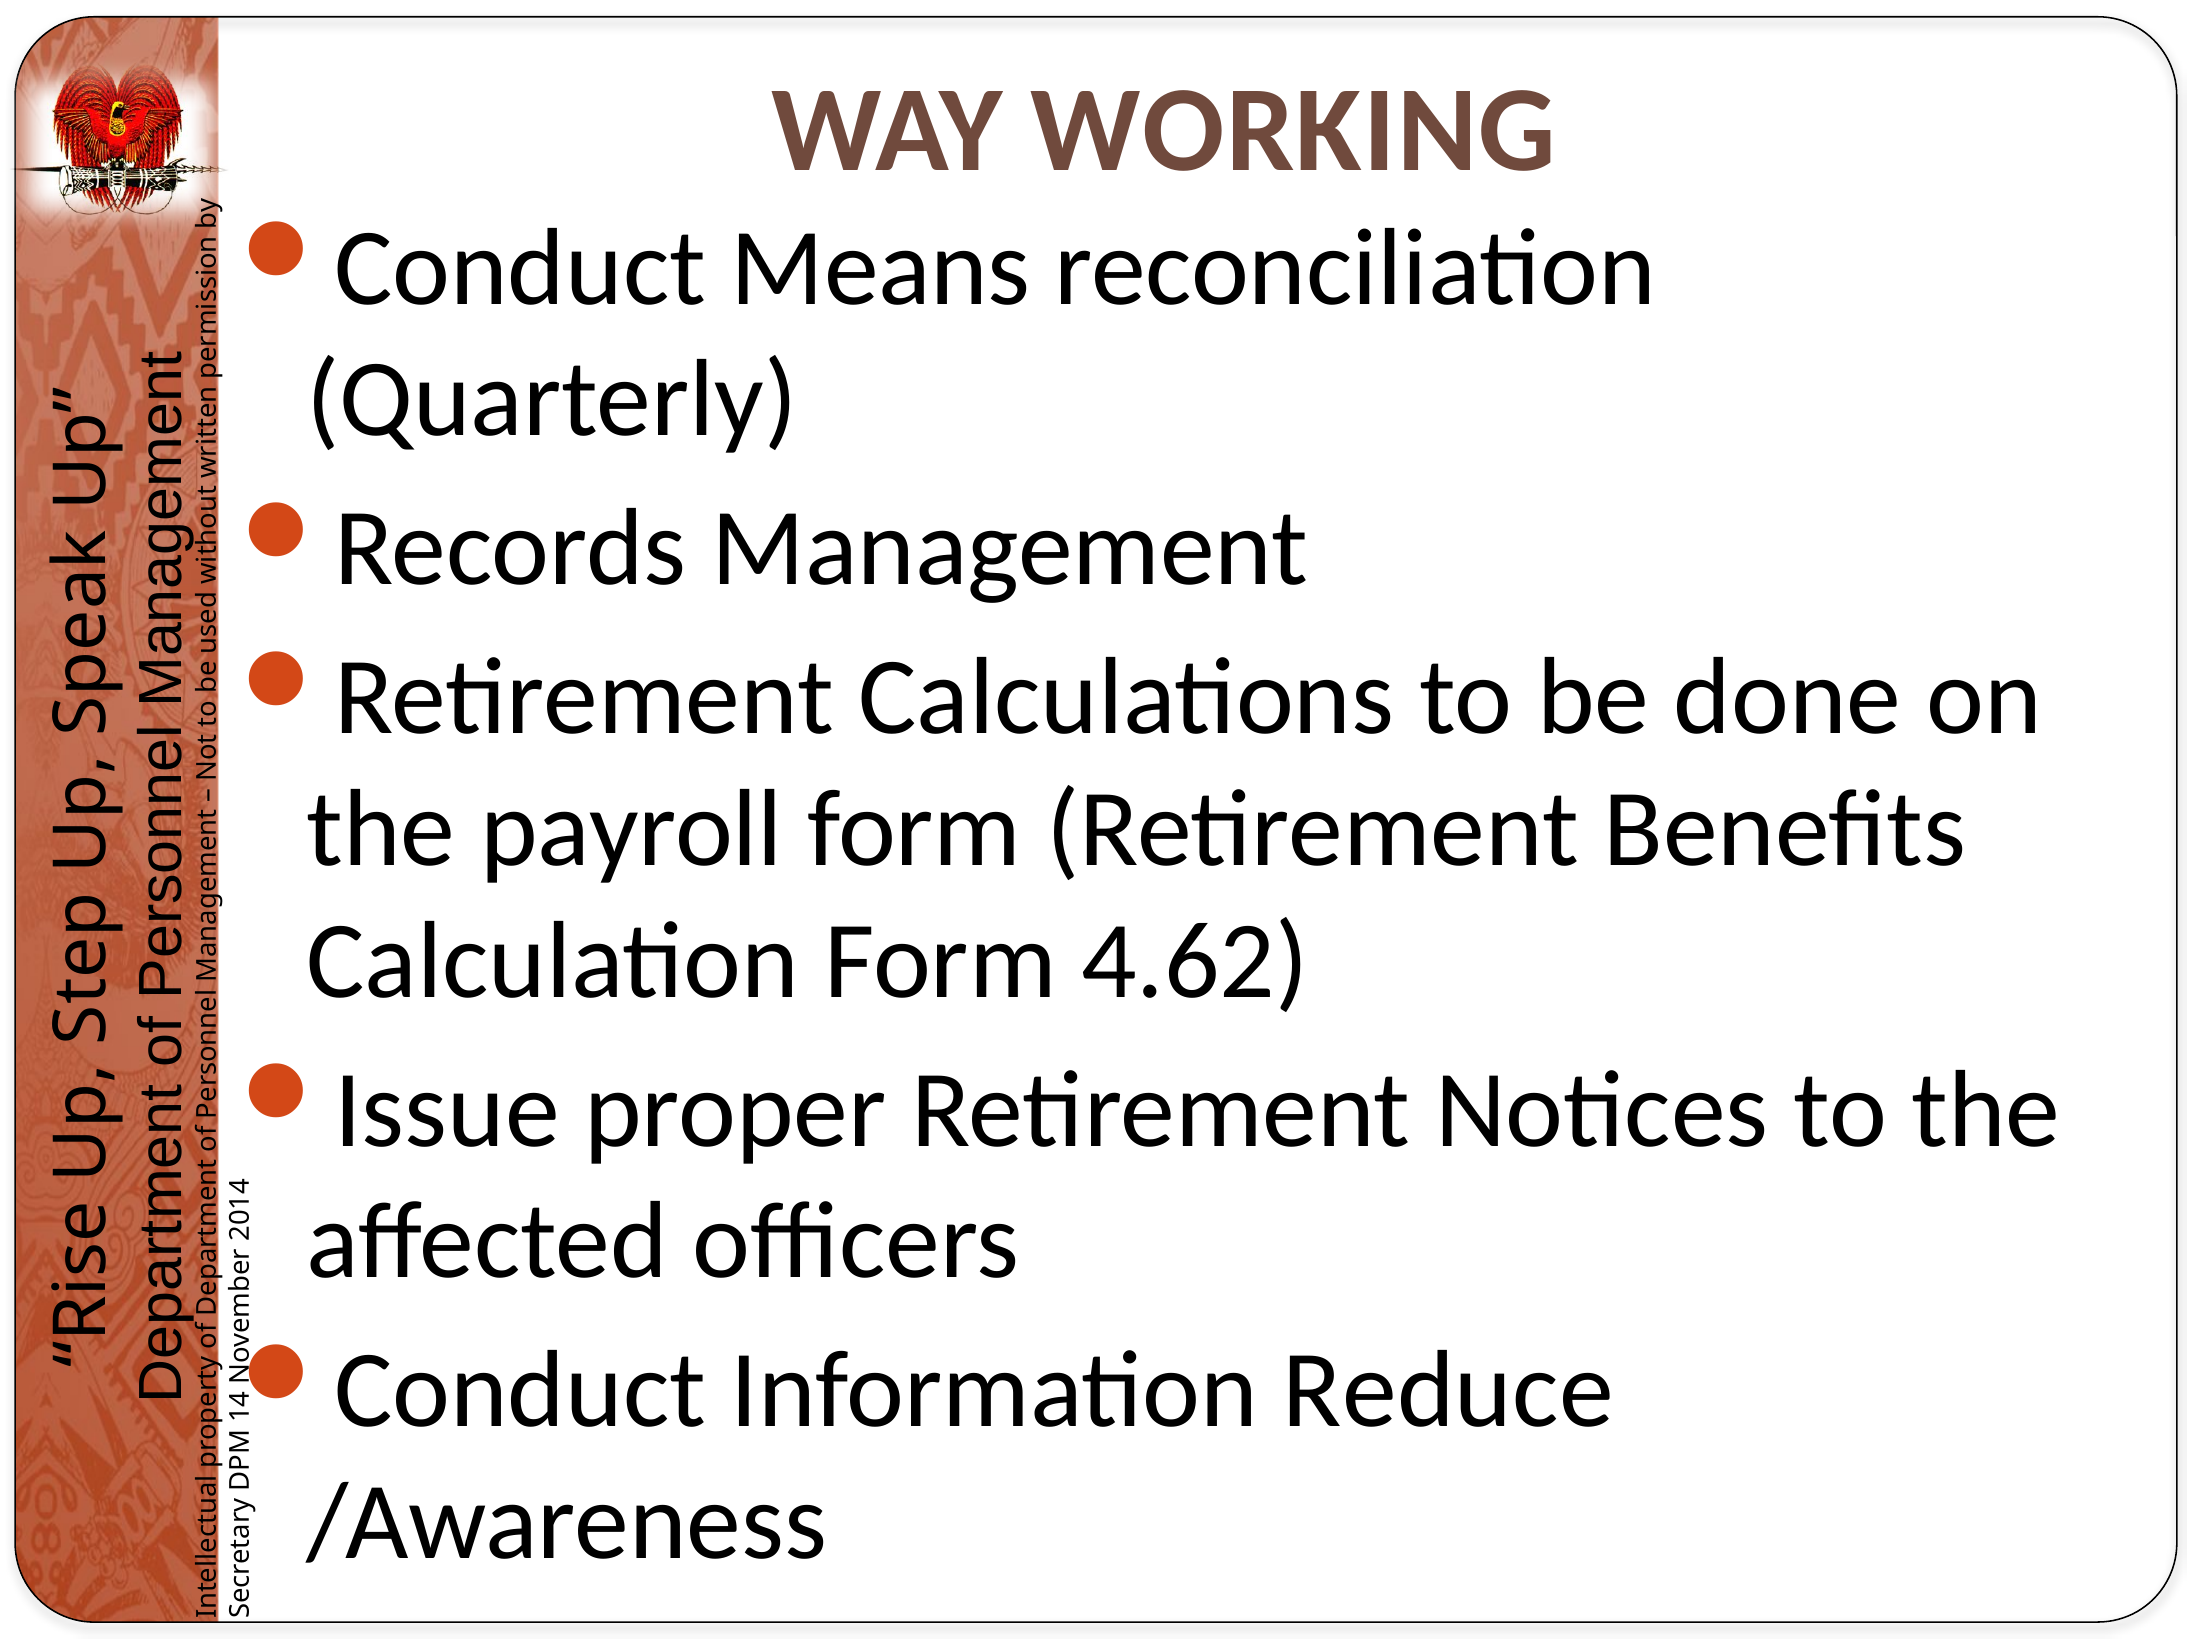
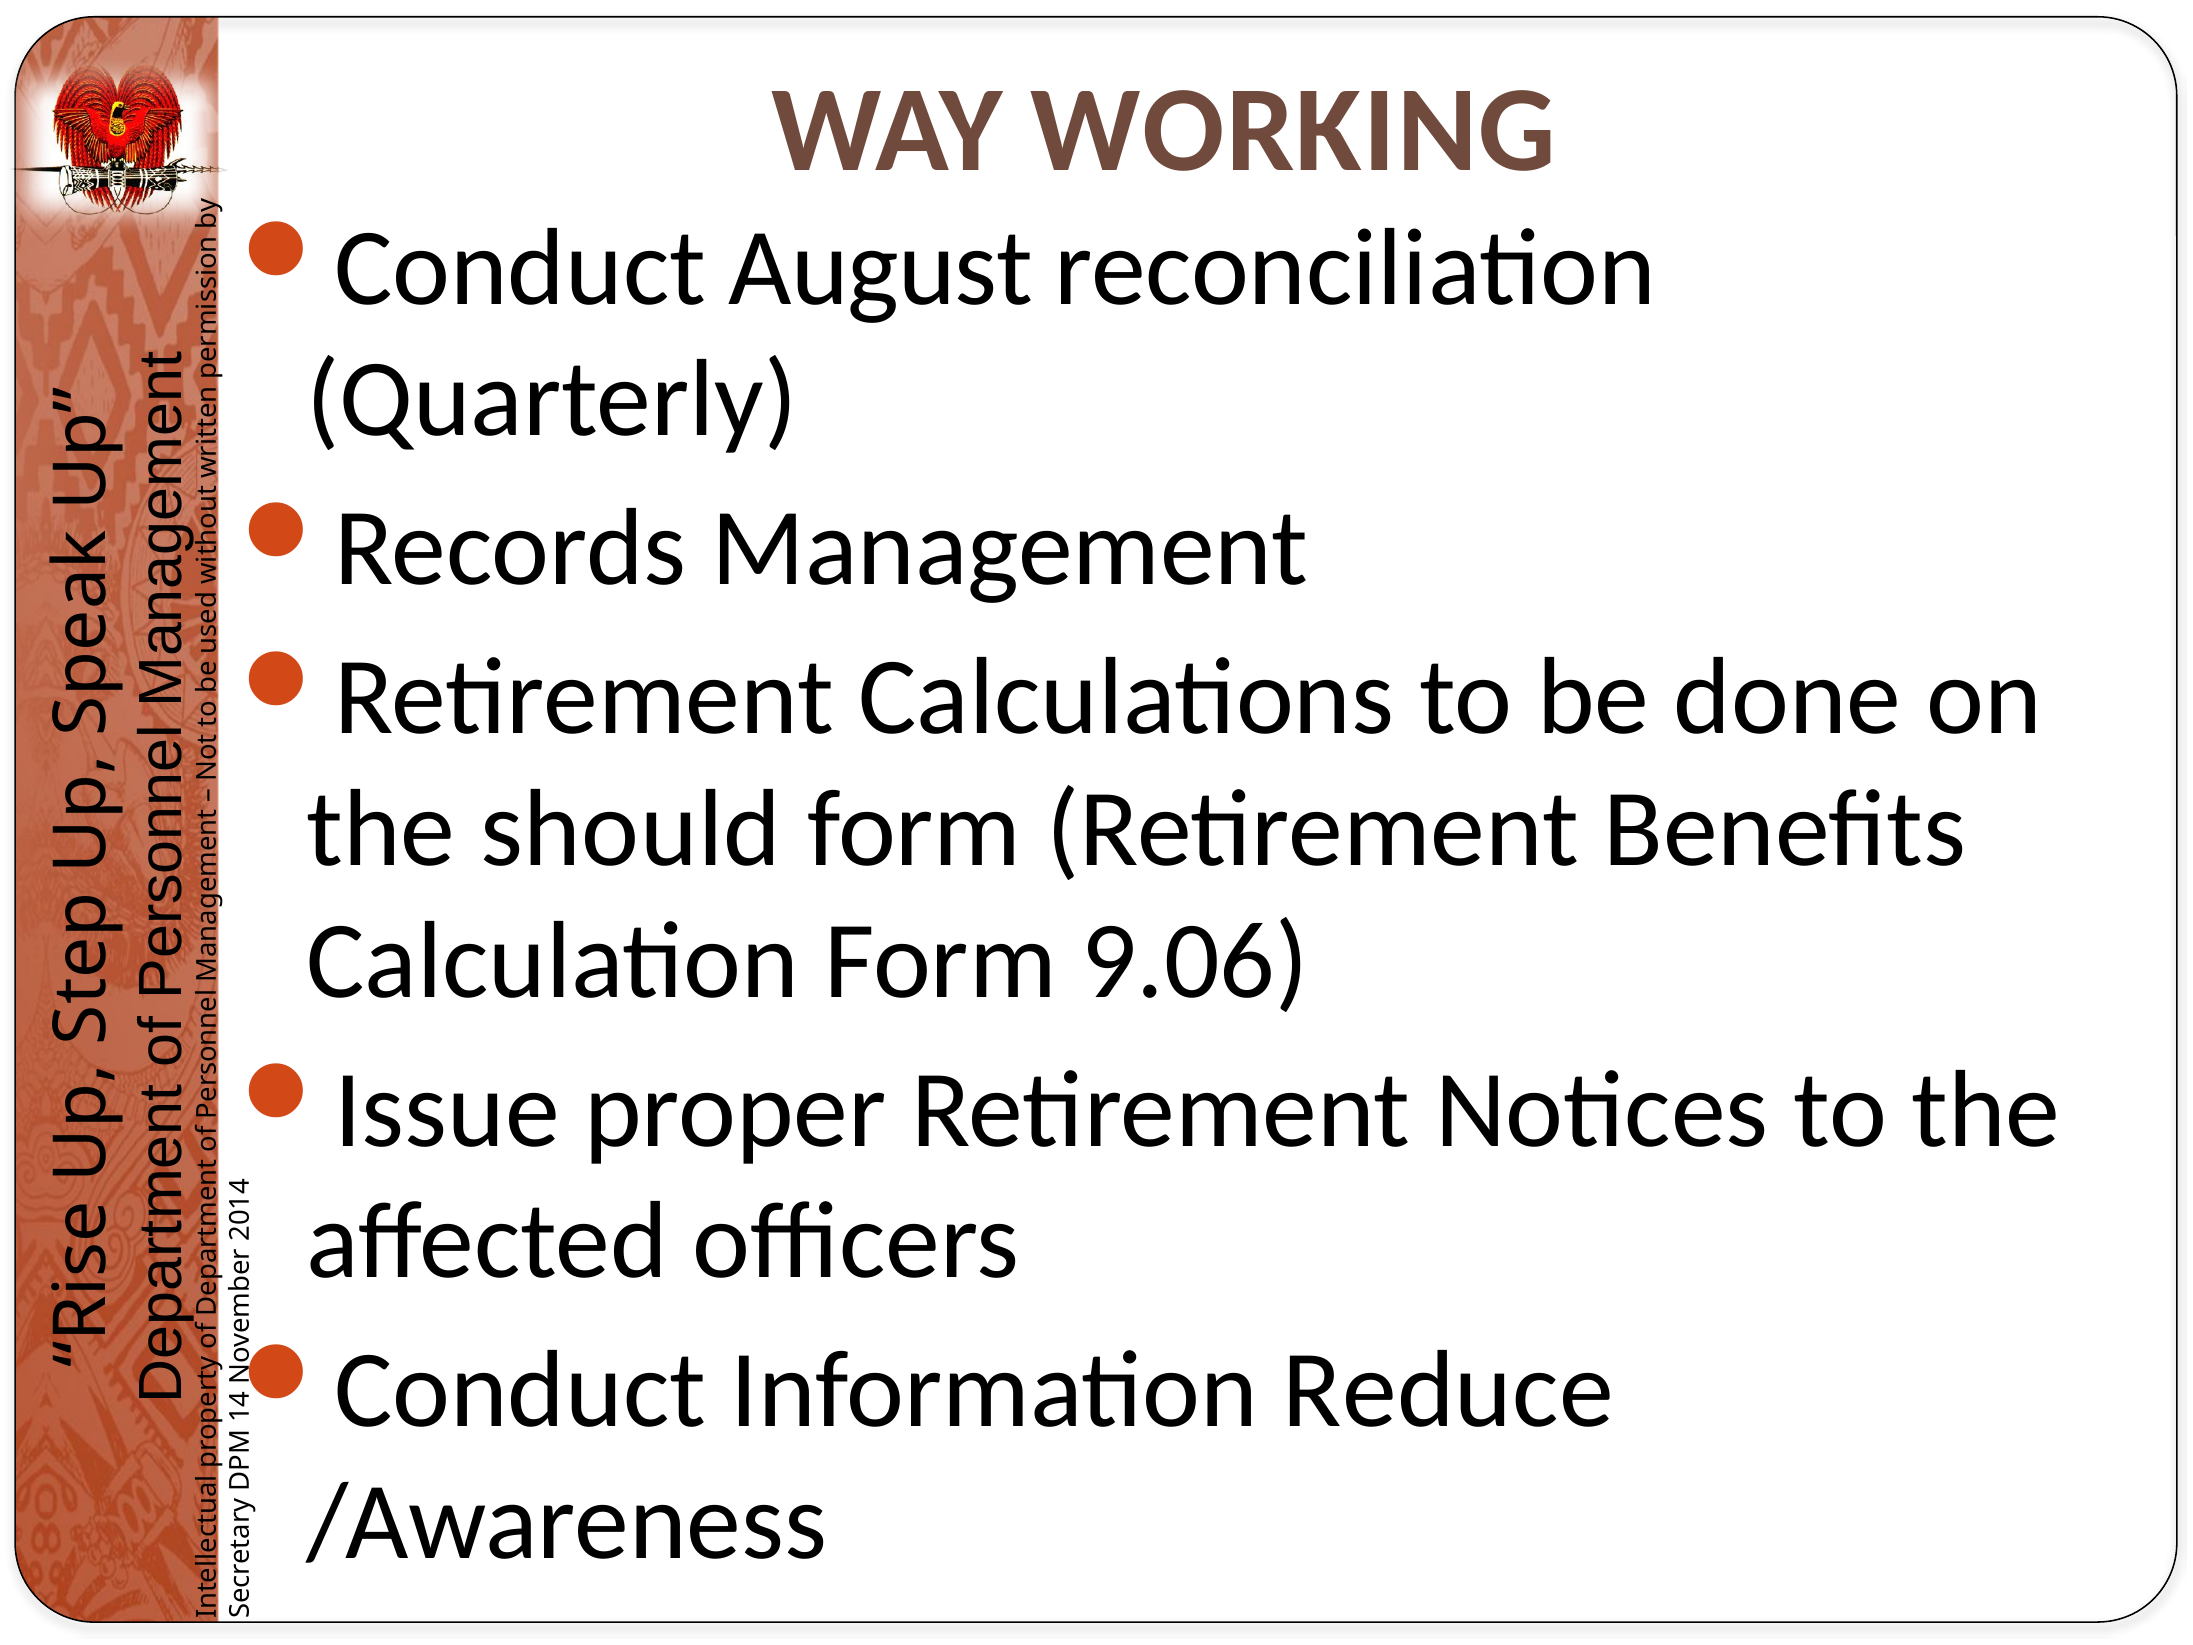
Means: Means -> August (881, 268)
payroll: payroll -> should (631, 829)
4.62: 4.62 -> 9.06 (1195, 961)
